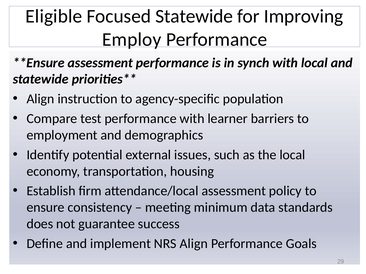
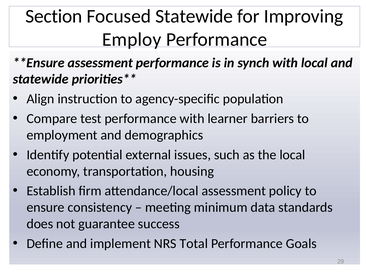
Eligible: Eligible -> Section (54, 16)
NRS Align: Align -> Total (194, 244)
